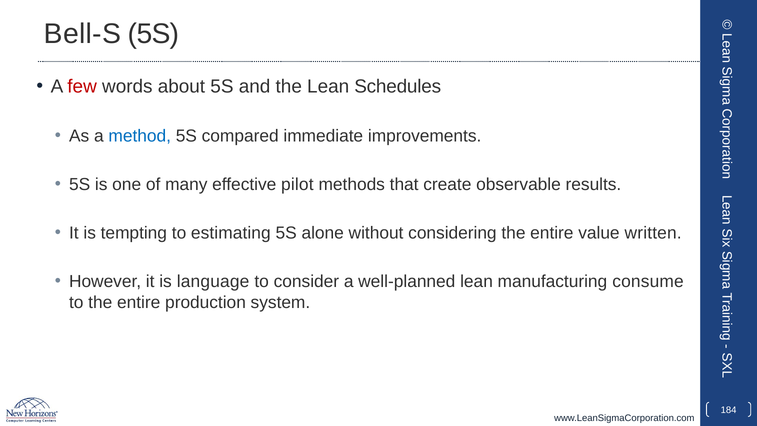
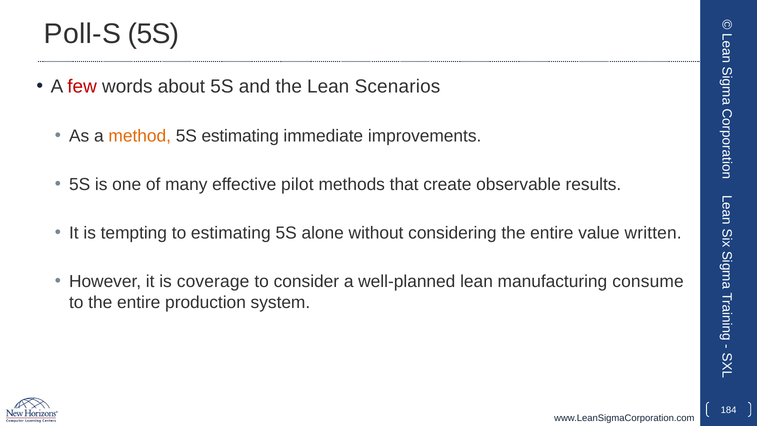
Bell-S: Bell-S -> Poll-S (82, 34)
Schedules: Schedules -> Scenarios (397, 86)
method colour: blue -> orange (140, 136)
5S compared: compared -> estimating (240, 136)
language: language -> coverage (213, 282)
